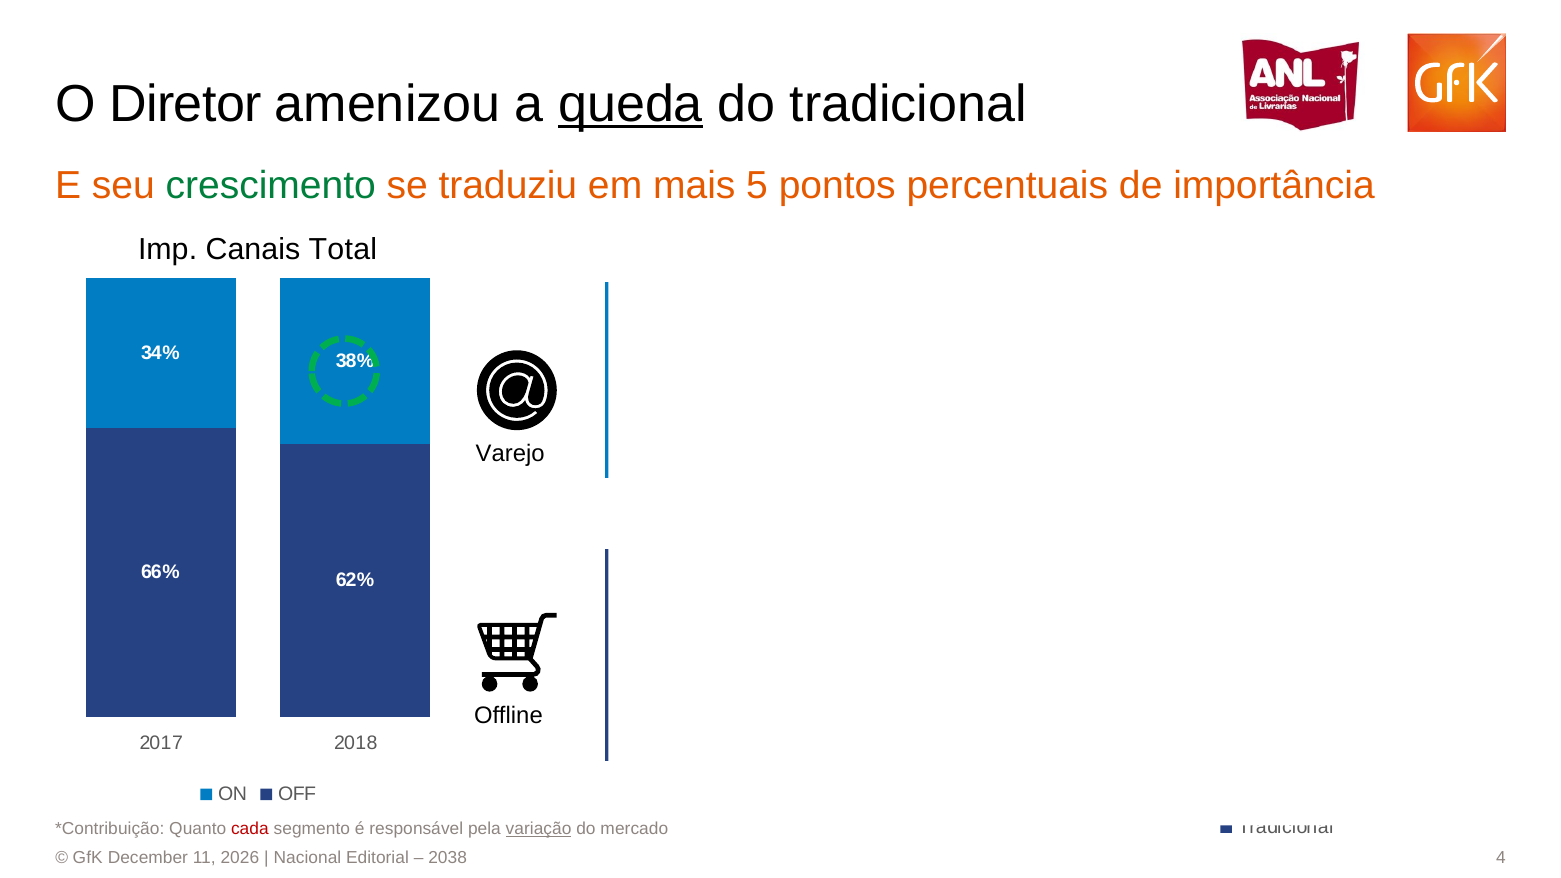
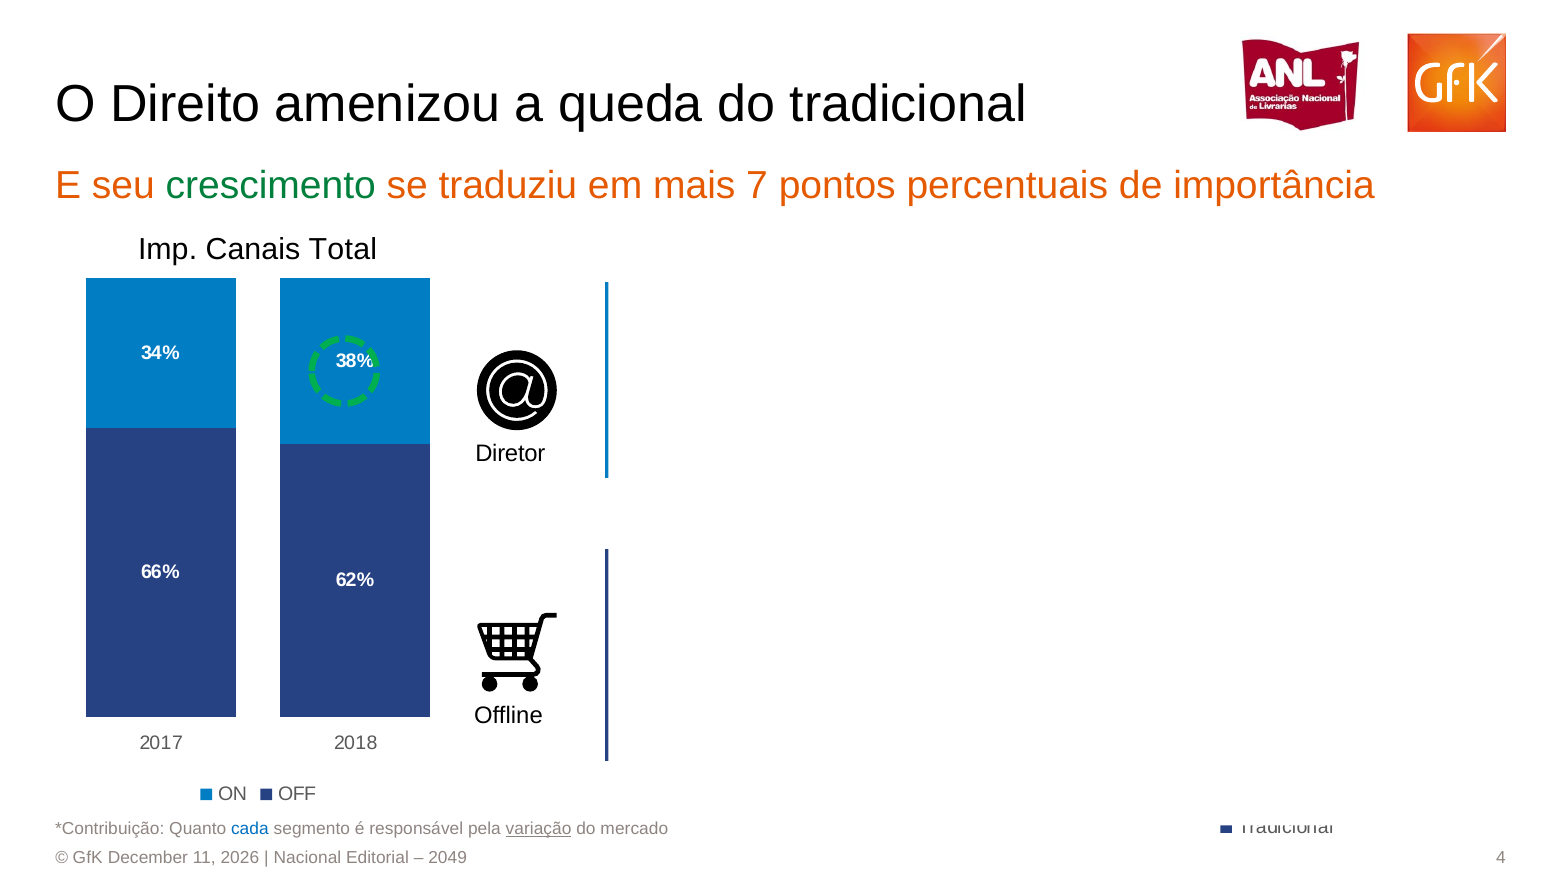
Diretor: Diretor -> Direito (185, 104)
queda underline: present -> none (631, 104)
5: 5 -> 7 (757, 186)
Varejo: Varejo -> Diretor (510, 454)
cada colour: red -> blue (250, 829)
2038: 2038 -> 2049 (448, 858)
